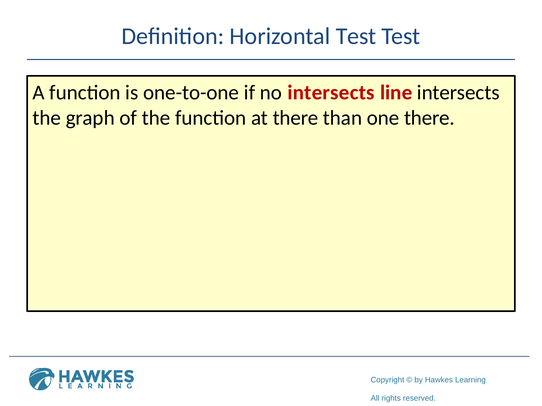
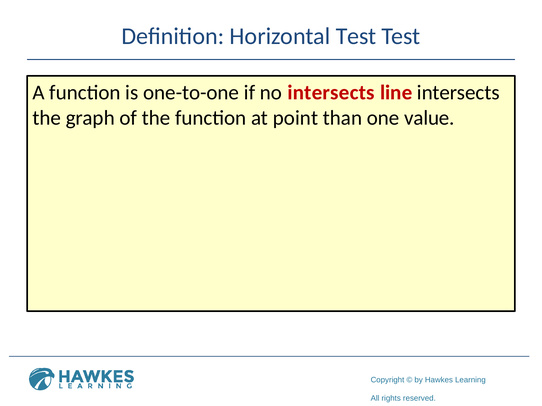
at there: there -> point (295, 118)
one there: there -> value (429, 118)
